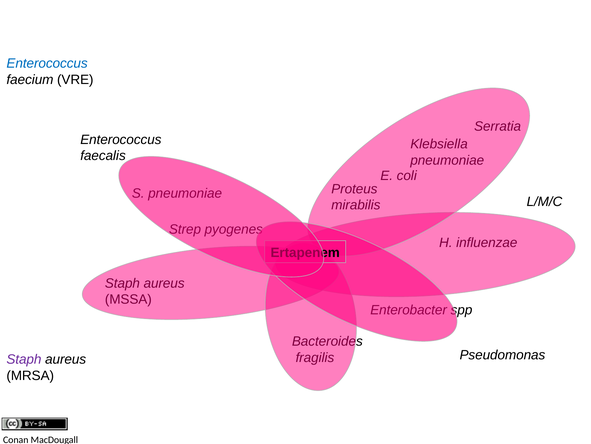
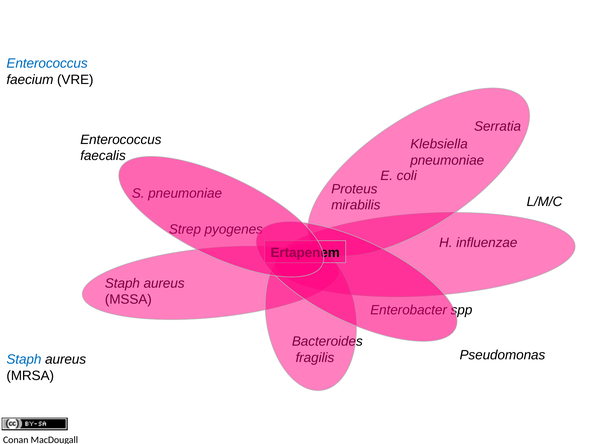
Staph colour: purple -> blue (24, 359)
